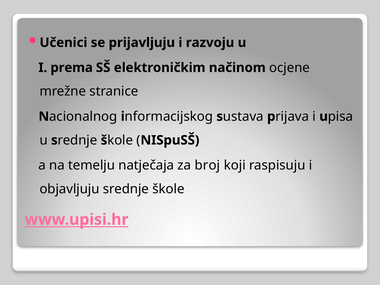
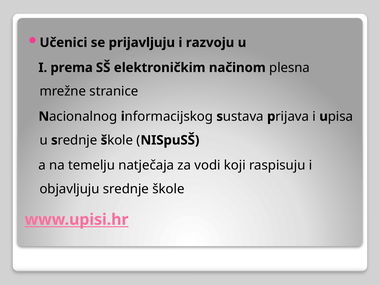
ocjene: ocjene -> plesna (290, 68)
broj: broj -> vodi (208, 165)
